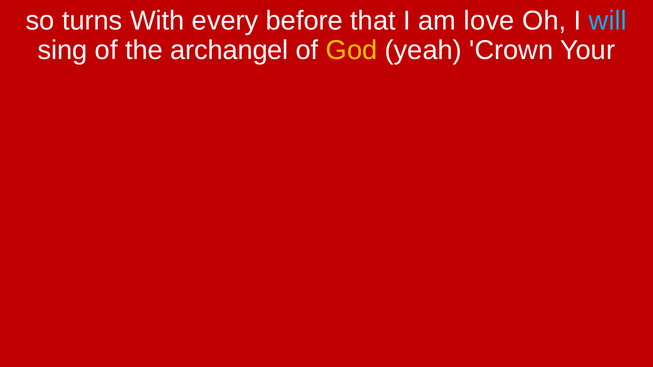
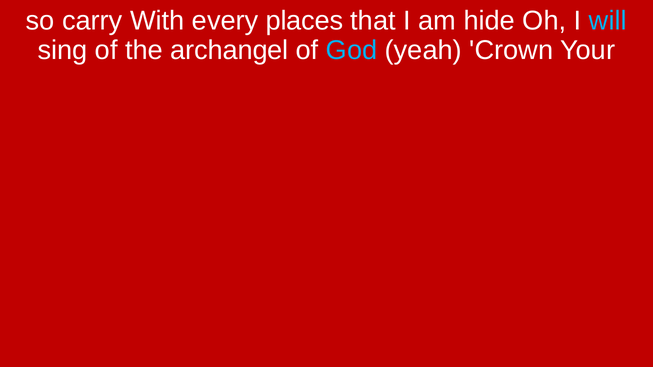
turns: turns -> carry (92, 21)
before: before -> places (305, 21)
love: love -> hide (489, 21)
God colour: yellow -> light blue (352, 50)
